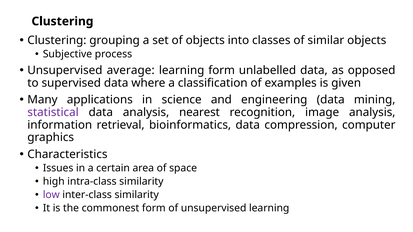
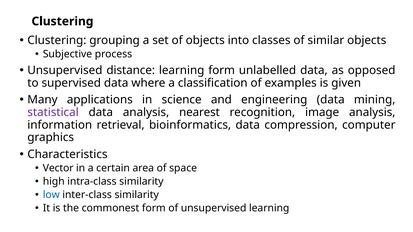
average: average -> distance (131, 70)
Issues: Issues -> Vector (58, 168)
low colour: purple -> blue (51, 195)
